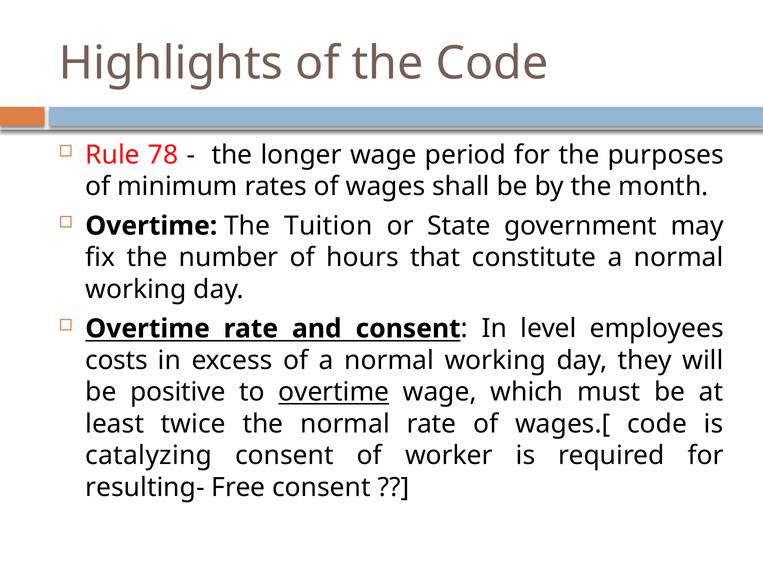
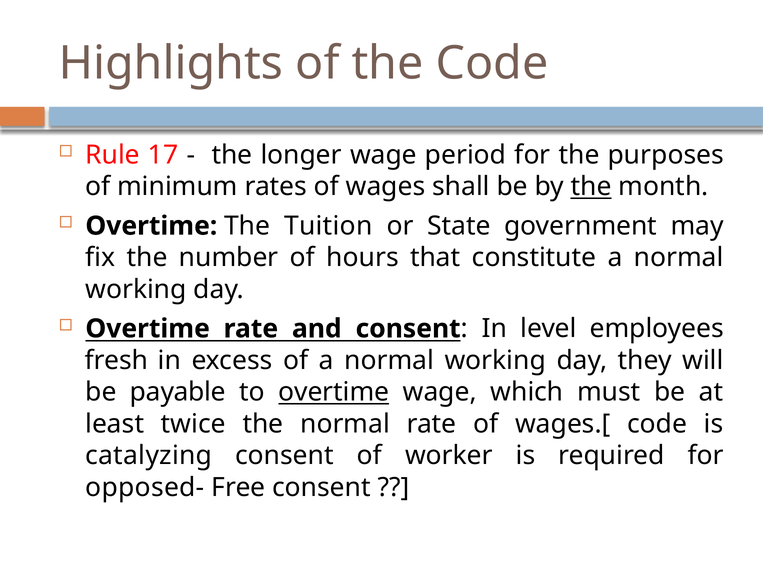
78: 78 -> 17 (163, 155)
the underline: none -> present (591, 187)
costs: costs -> fresh (116, 361)
positive: positive -> payable (178, 392)
resulting-: resulting- -> opposed- (145, 488)
